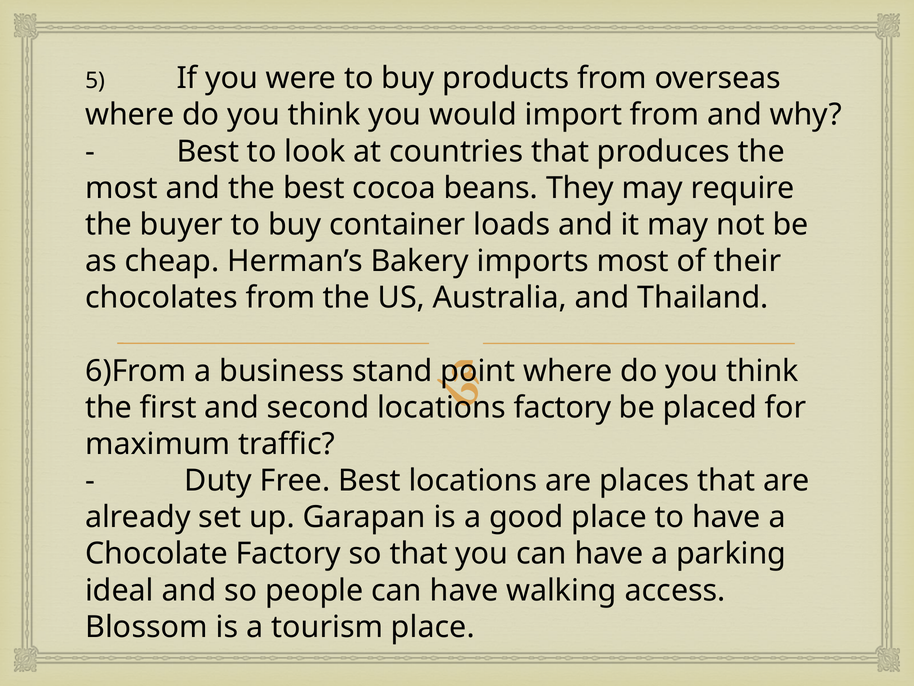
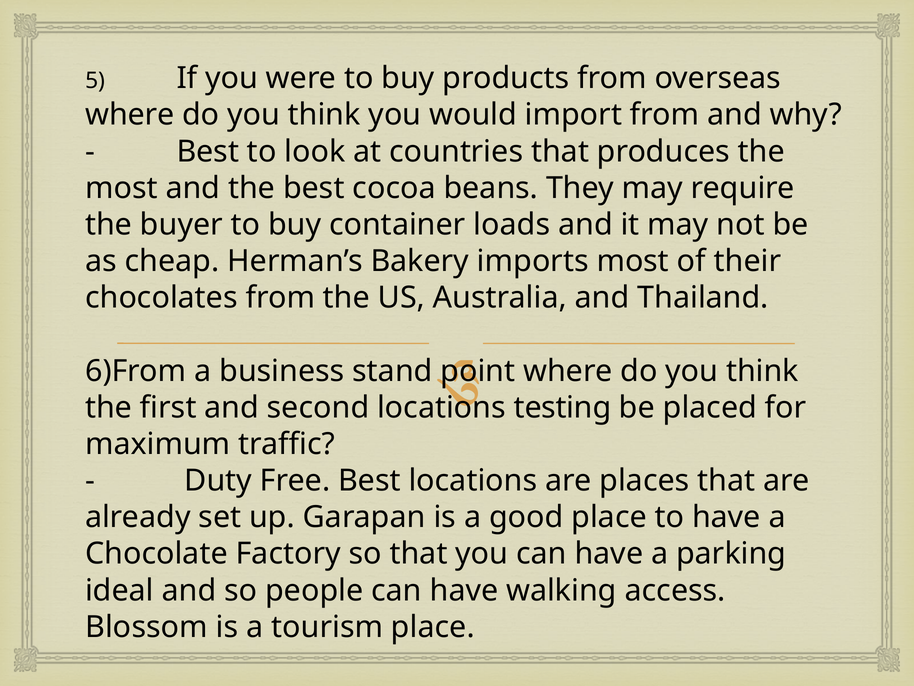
locations factory: factory -> testing (563, 407)
